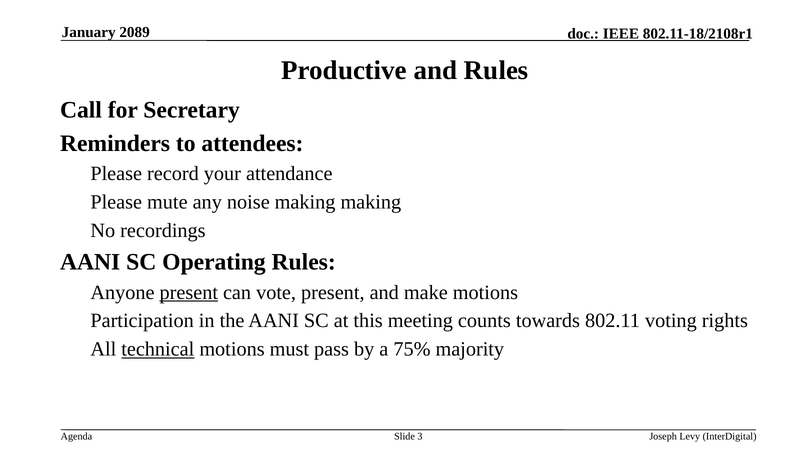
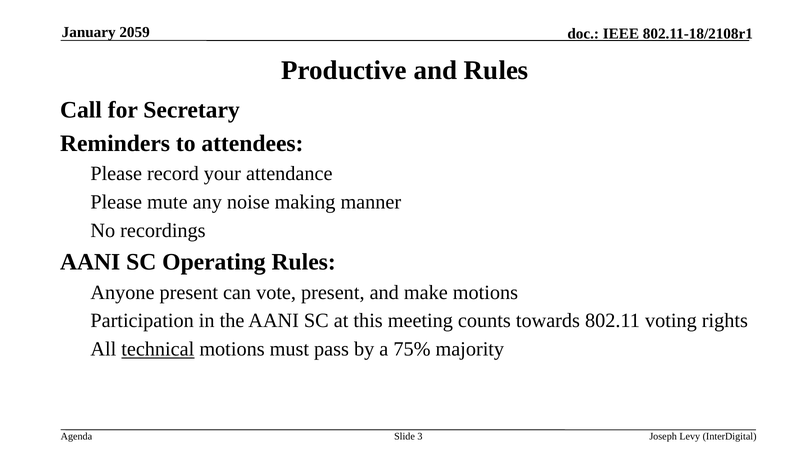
2089: 2089 -> 2059 (135, 32)
making making: making -> manner (371, 202)
present underline: present -> none (189, 293)
